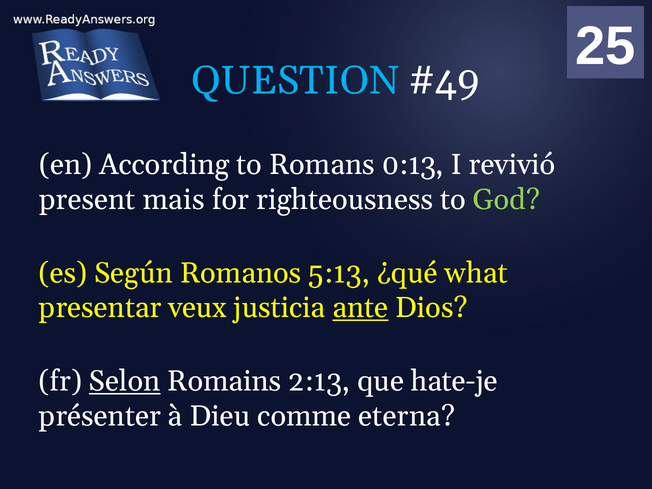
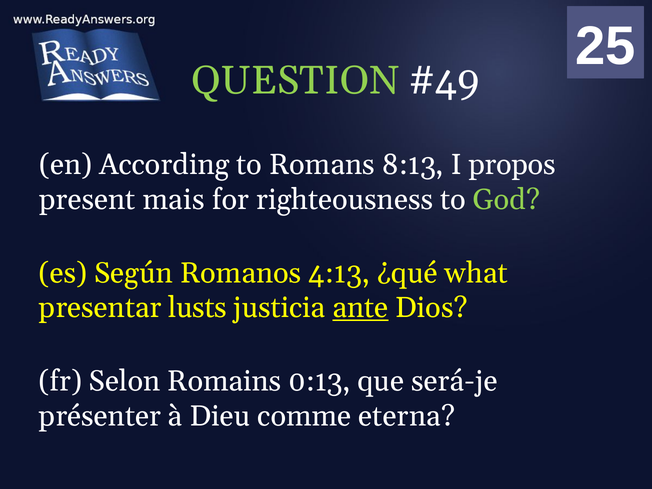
QUESTION colour: light blue -> light green (295, 80)
0:13: 0:13 -> 8:13 (413, 165)
revivió: revivió -> propos (512, 165)
5:13: 5:13 -> 4:13 (339, 273)
veux: veux -> lusts (197, 308)
Selon underline: present -> none (125, 381)
2:13: 2:13 -> 0:13 (319, 381)
hate-je: hate-je -> será-je (454, 381)
